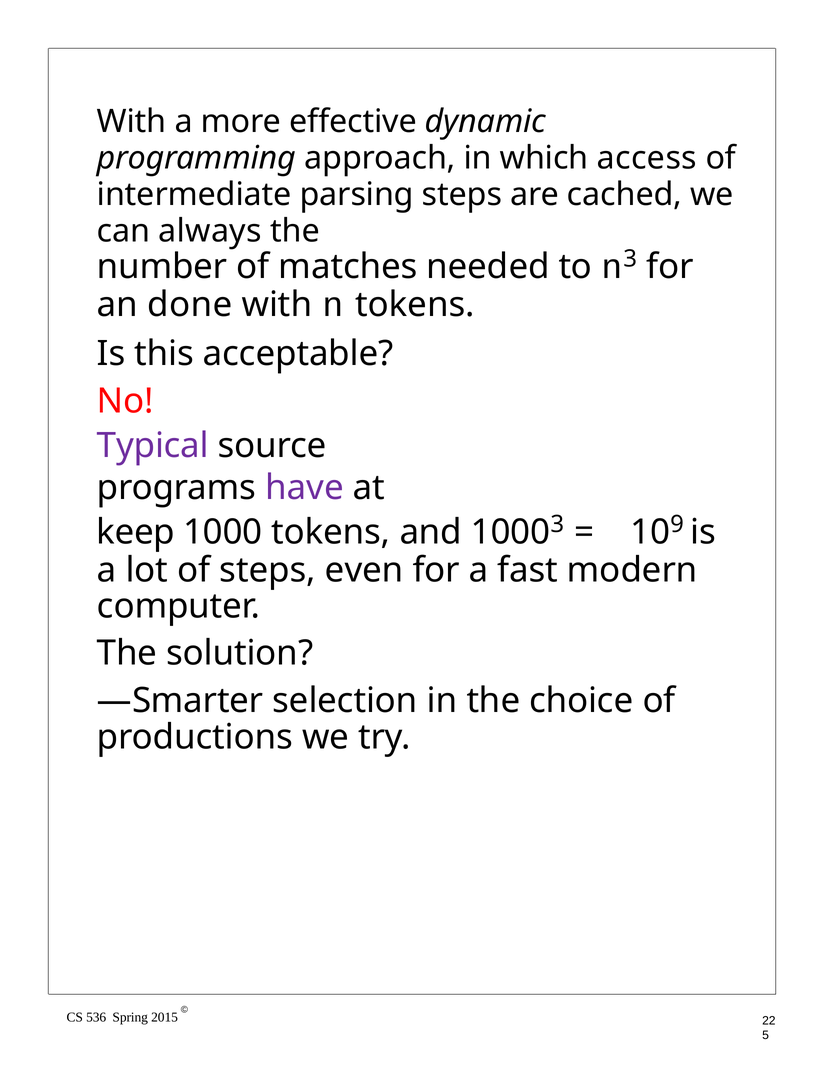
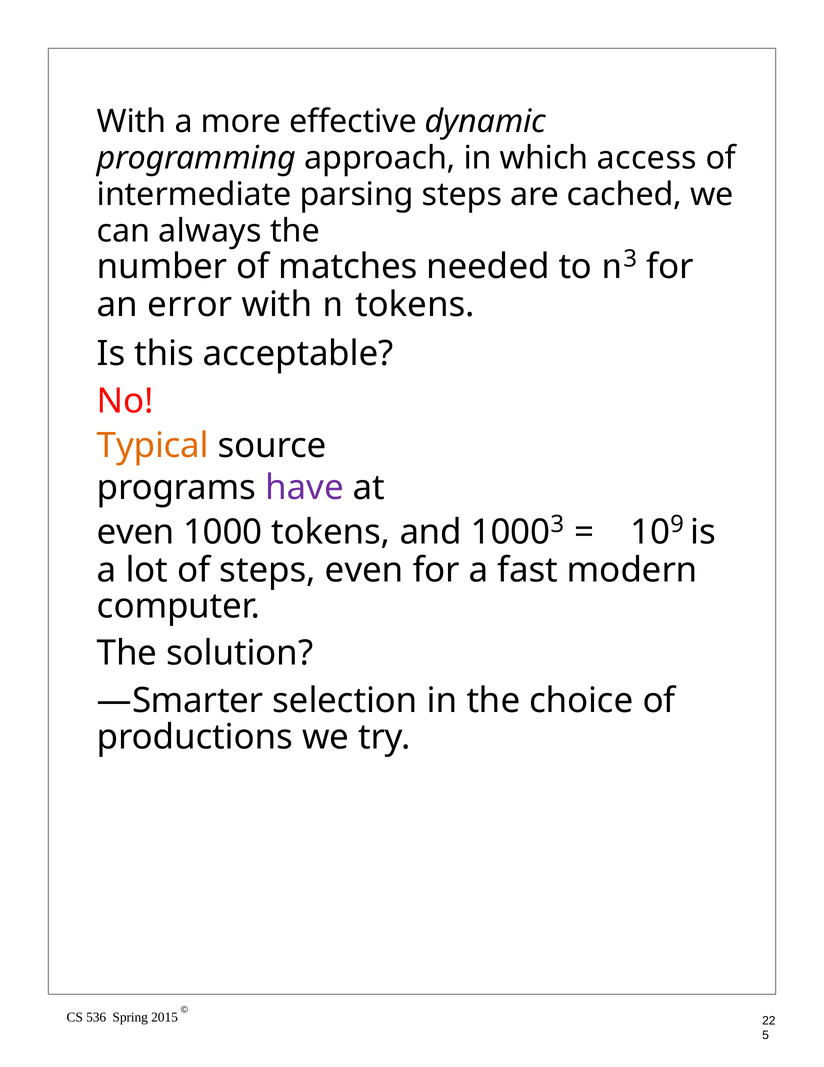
done: done -> error (190, 304)
Typical colour: purple -> orange (153, 445)
keep: keep -> even (136, 532)
